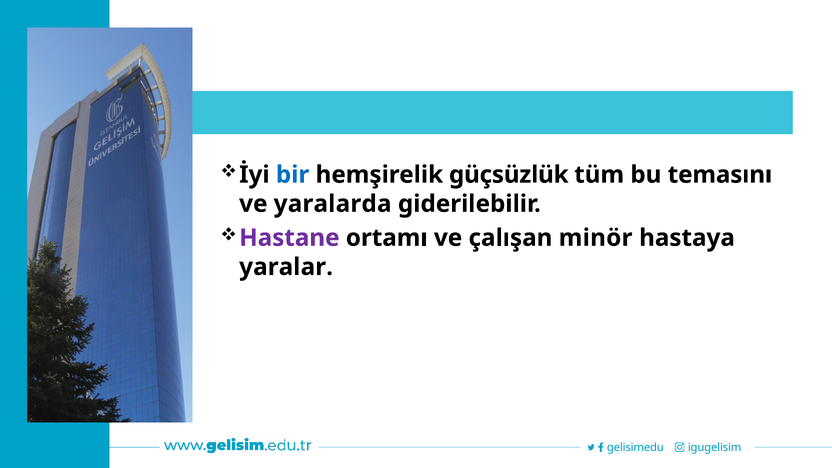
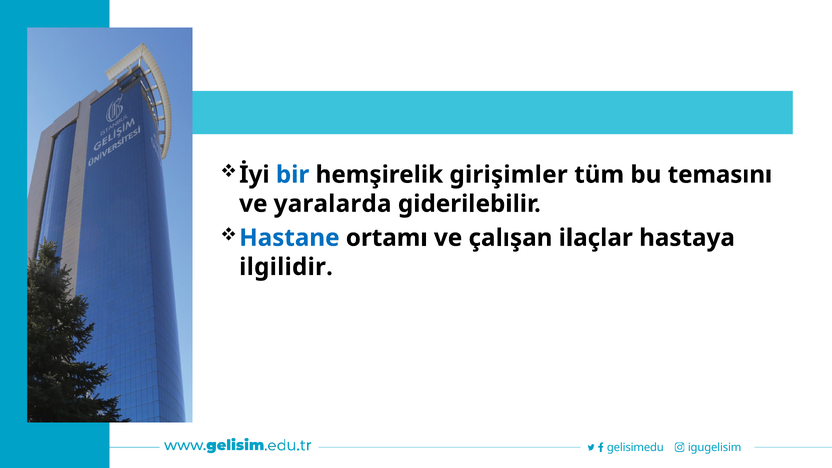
güçsüzlük: güçsüzlük -> girişimler (509, 175)
Hastane colour: purple -> blue (289, 238)
minör: minör -> ilaçlar (596, 238)
yaralar: yaralar -> ilgilidir (286, 267)
